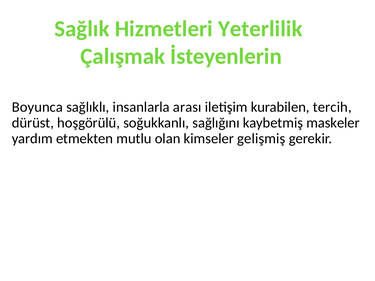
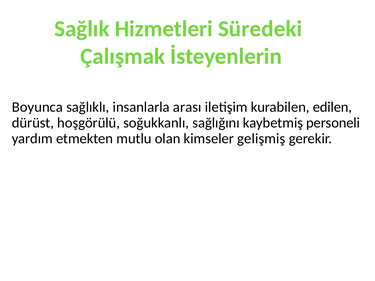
Yeterlilik: Yeterlilik -> Süredeki (260, 29)
tercih: tercih -> edilen (332, 107)
maskeler: maskeler -> personeli (333, 123)
